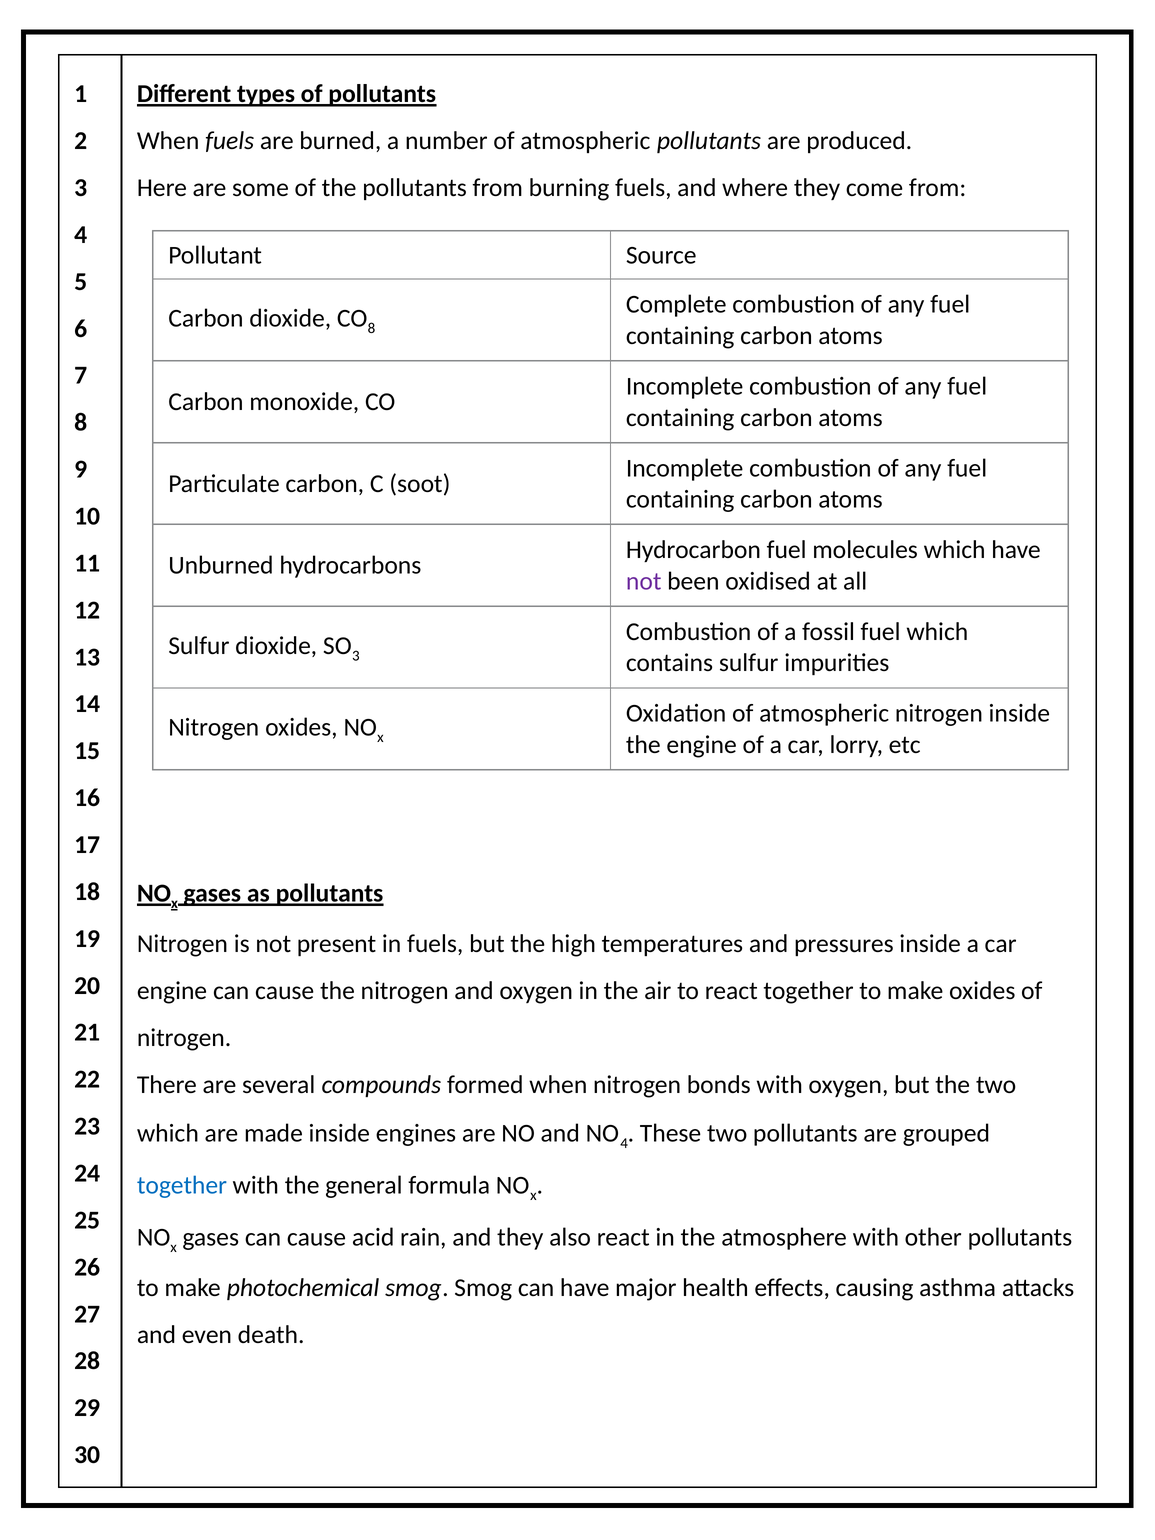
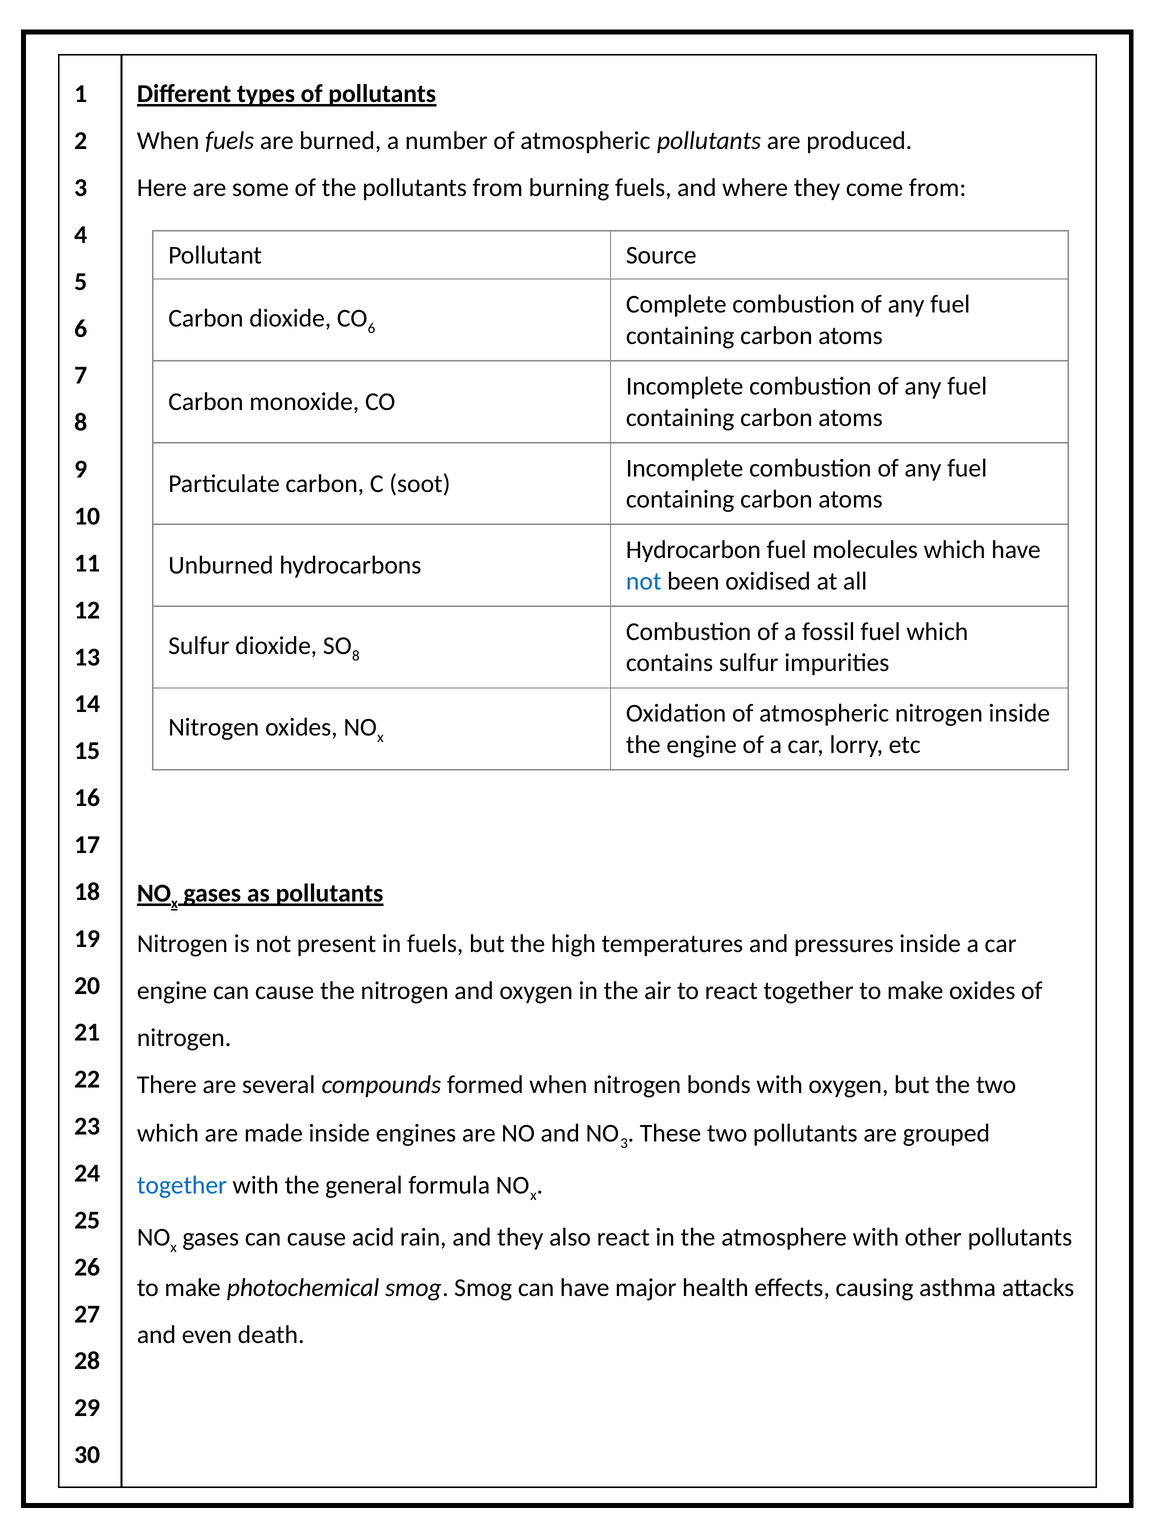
CO 8: 8 -> 6 (372, 328)
not colour: purple -> blue (644, 581)
3: 3 -> 8 (356, 656)
NO 4: 4 -> 3 (624, 1143)
